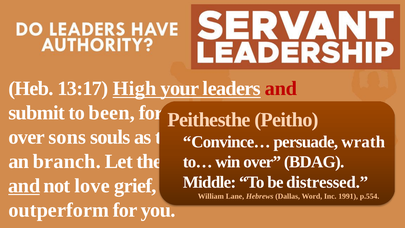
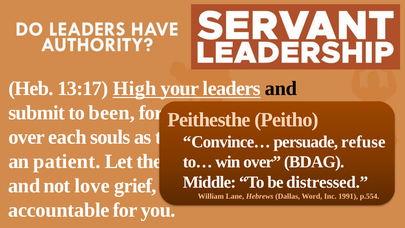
and colour: red -> black (281, 88)
sons: sons -> each (67, 137)
wrath: wrath -> refuse (363, 142)
branch: branch -> patient (67, 161)
and underline: present -> none (24, 186)
outperform: outperform -> accountable (59, 210)
